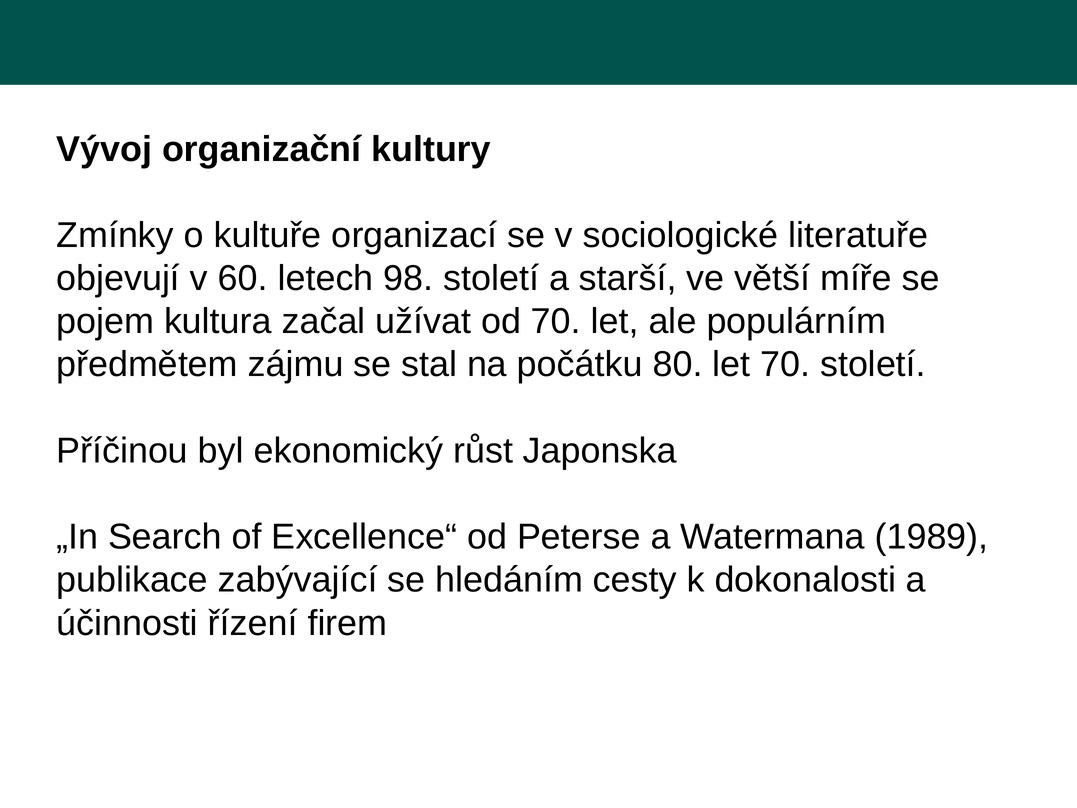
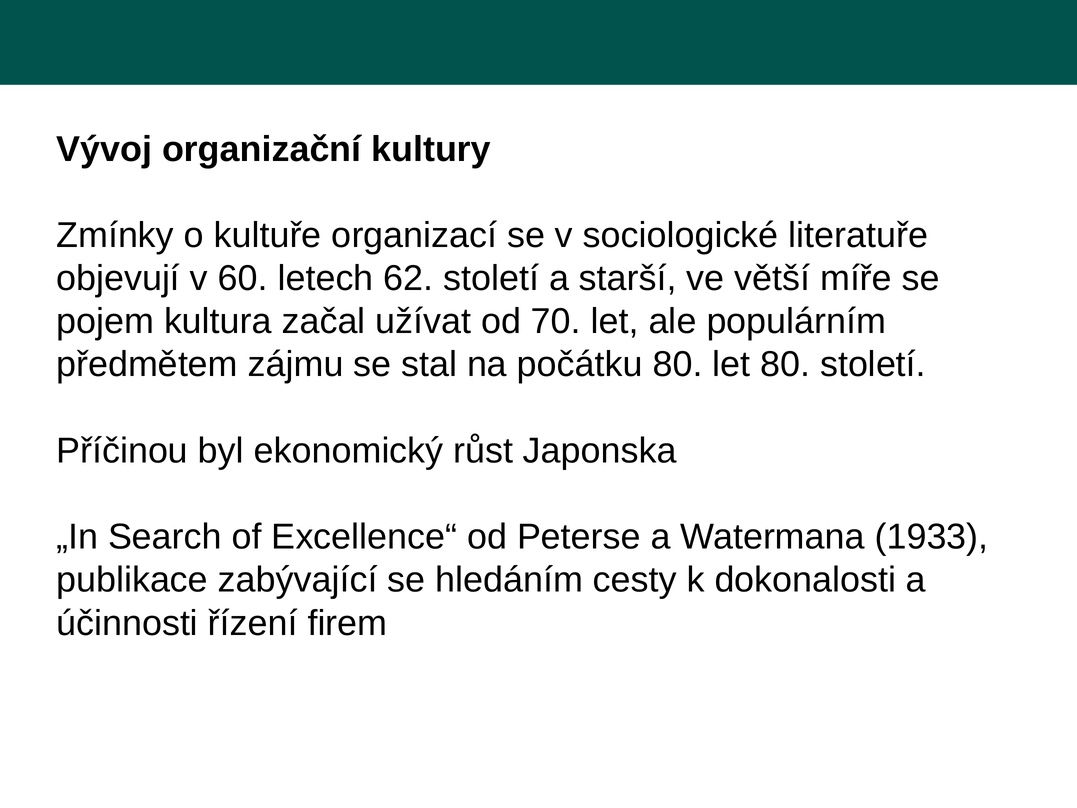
98: 98 -> 62 (408, 278)
let 70: 70 -> 80 (785, 365)
1989: 1989 -> 1933 (932, 537)
